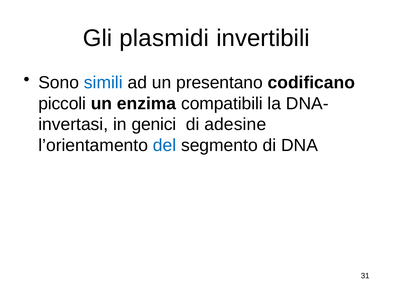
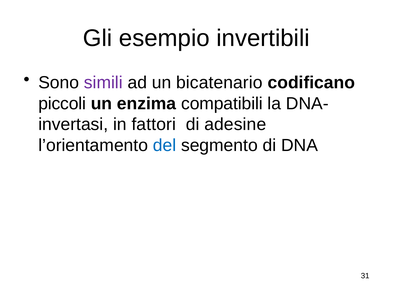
plasmidi: plasmidi -> esempio (164, 38)
simili colour: blue -> purple (103, 82)
presentano: presentano -> bicatenario (219, 82)
genici: genici -> fattori (154, 124)
